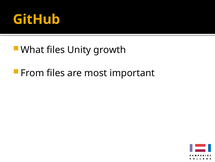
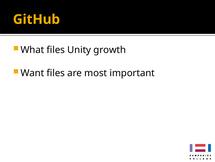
From: From -> Want (32, 73)
